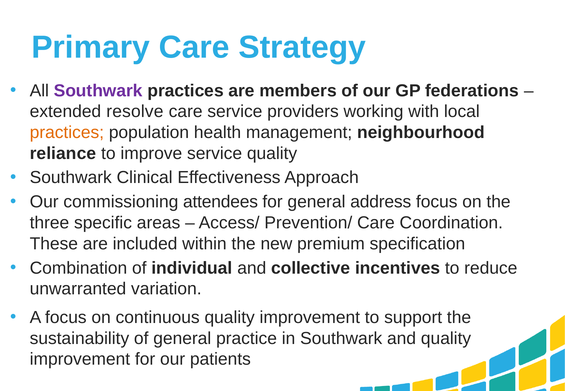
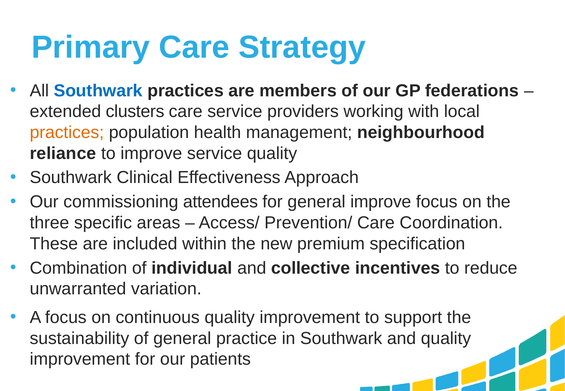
Southwark colour: purple -> blue (98, 91)
resolve: resolve -> clusters (135, 112)
general address: address -> improve (381, 202)
